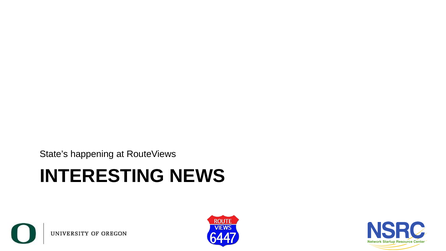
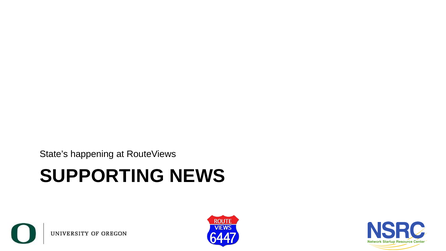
INTERESTING: INTERESTING -> SUPPORTING (102, 176)
